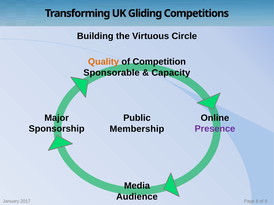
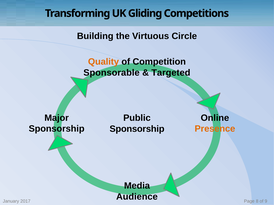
Capacity: Capacity -> Targeted (171, 73)
Membership: Membership -> Sponsorship (137, 129)
Presence colour: purple -> orange (215, 129)
